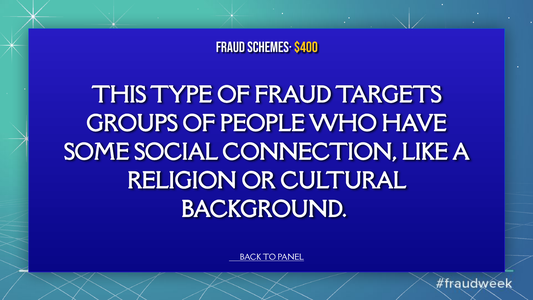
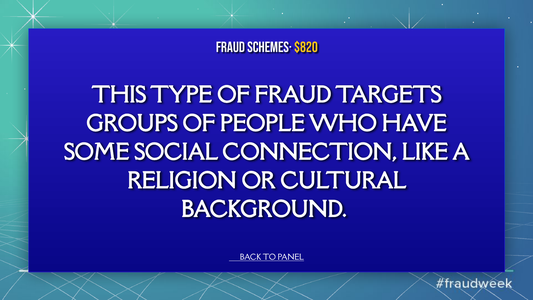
$400: $400 -> $820 (306, 47)
